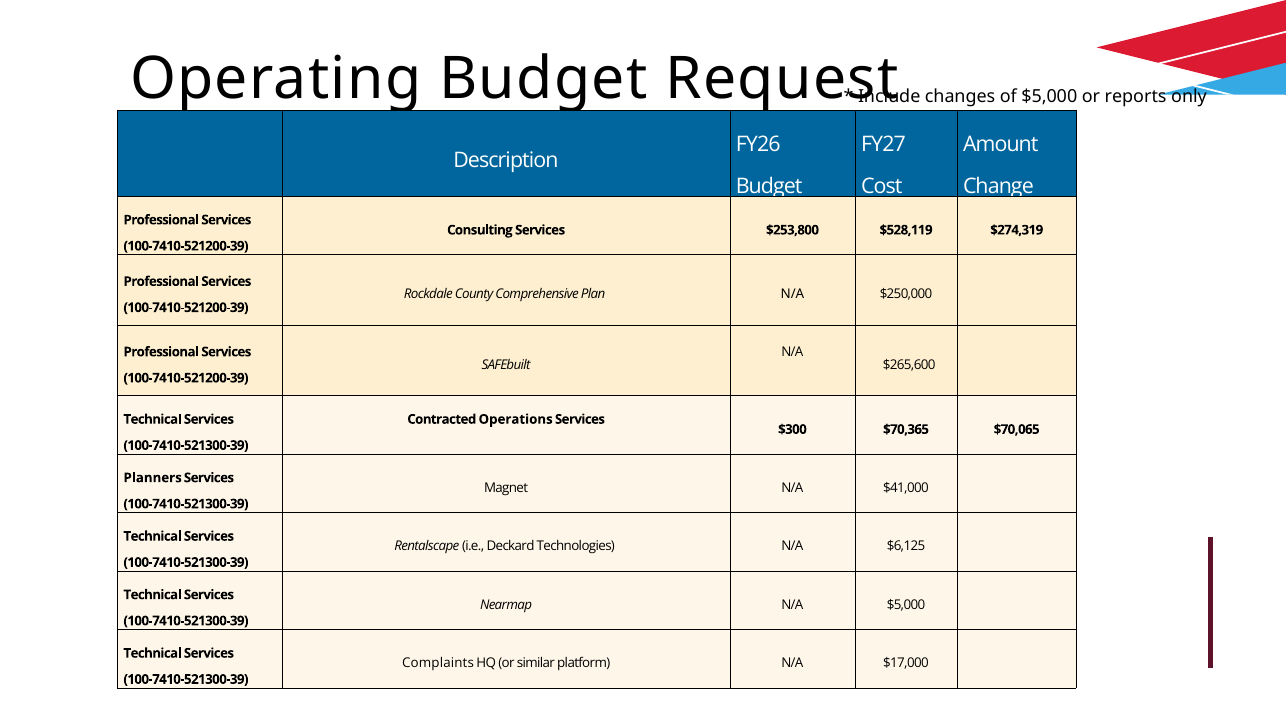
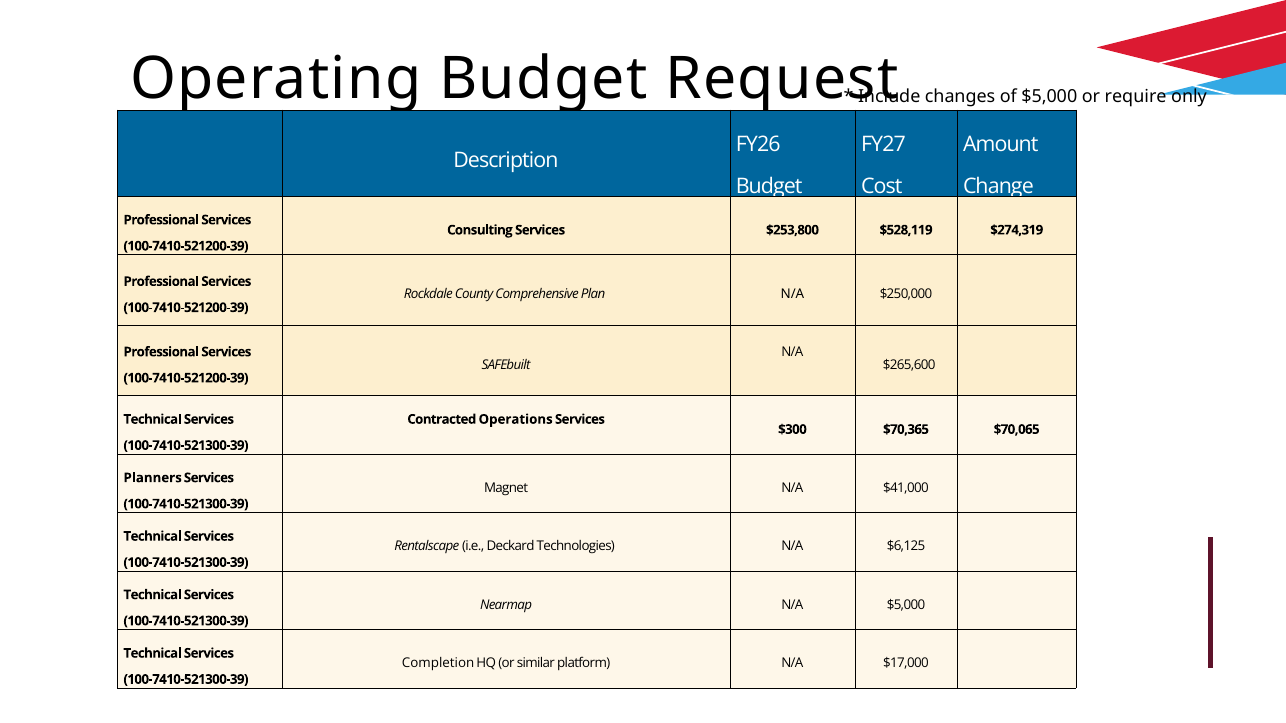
reports: reports -> require (1136, 97)
Complaints: Complaints -> Completion (438, 664)
